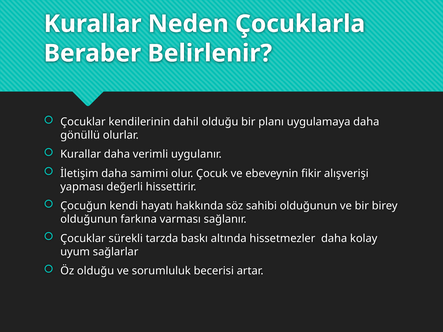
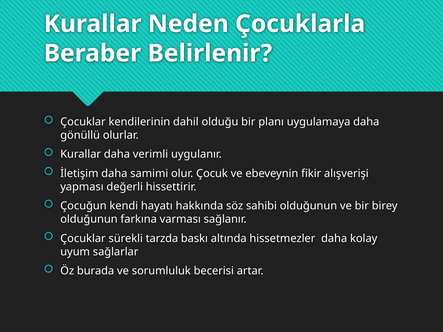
Öz olduğu: olduğu -> burada (96, 271)
